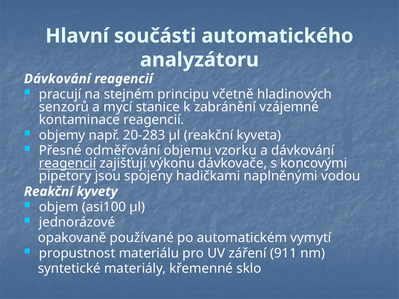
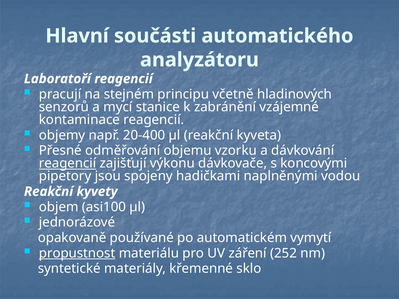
Dávkování: Dávkování -> Laboratoří (57, 79)
20-283: 20-283 -> 20-400 (144, 135)
propustnost underline: none -> present (77, 253)
911: 911 -> 252 (284, 253)
